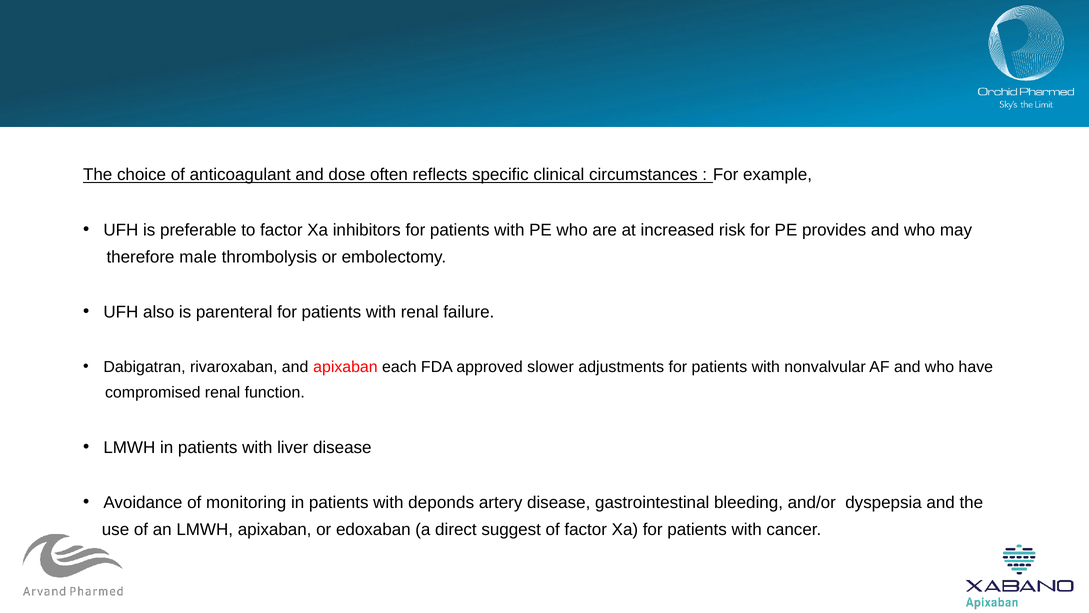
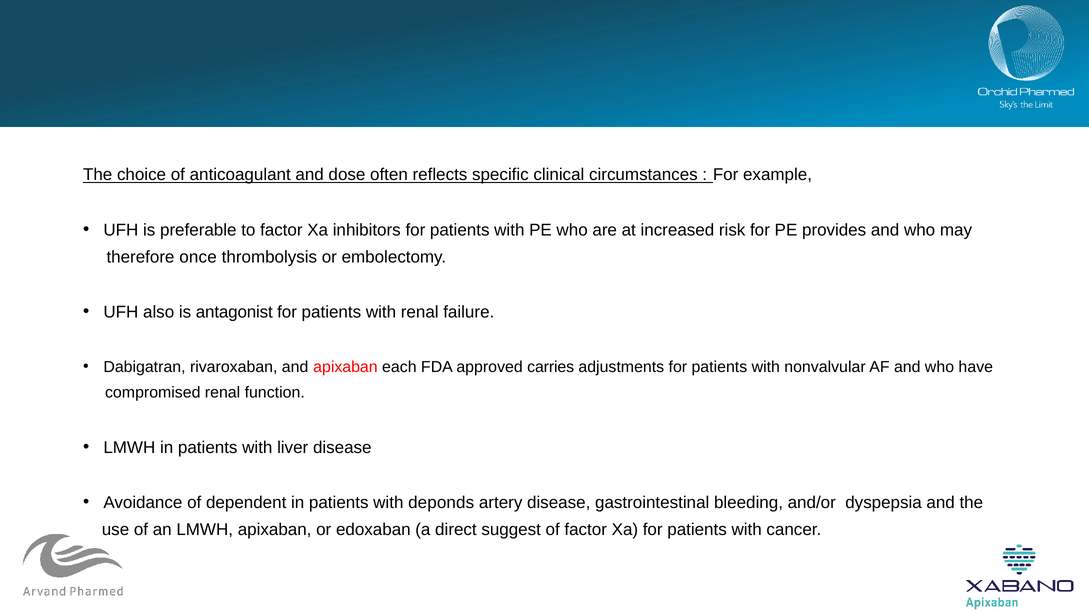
male: male -> once (198, 257)
parenteral: parenteral -> antagonist (234, 312)
slower: slower -> carries (551, 367)
monitoring: monitoring -> dependent (246, 502)
